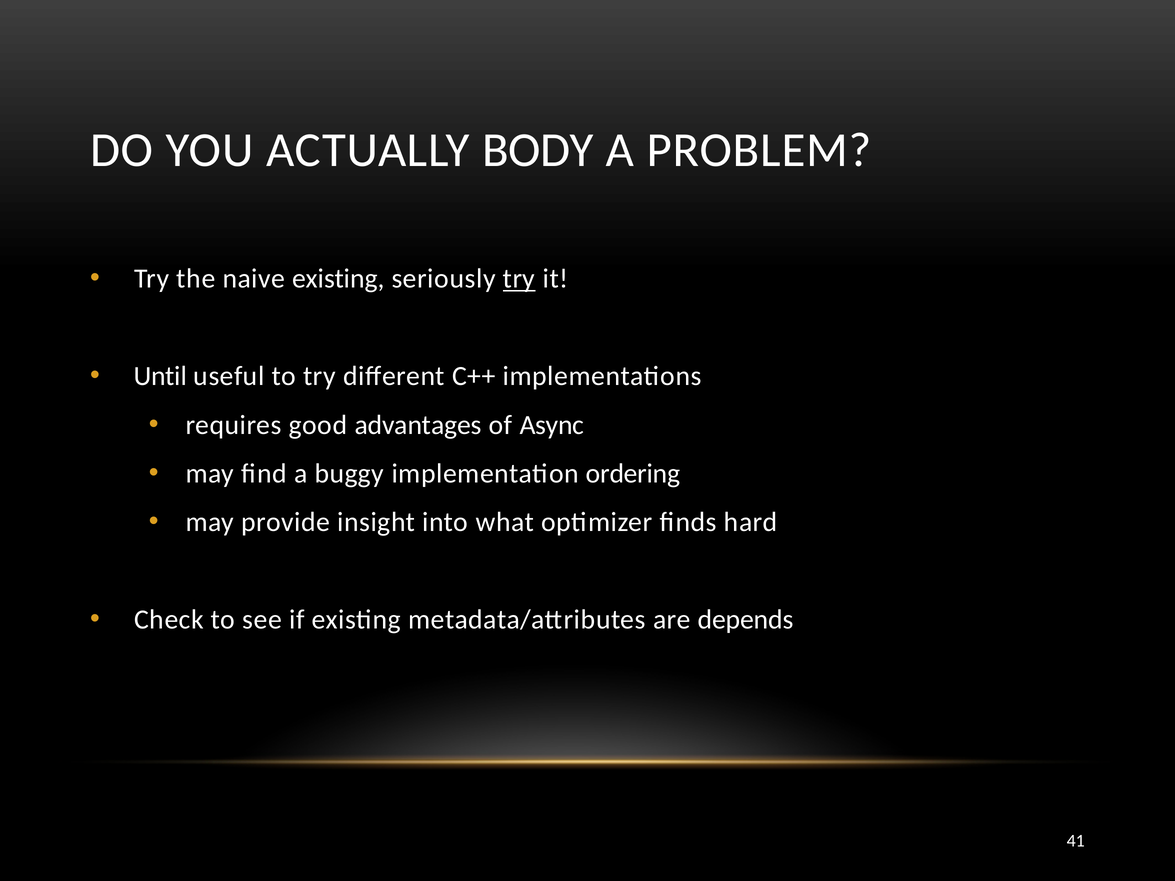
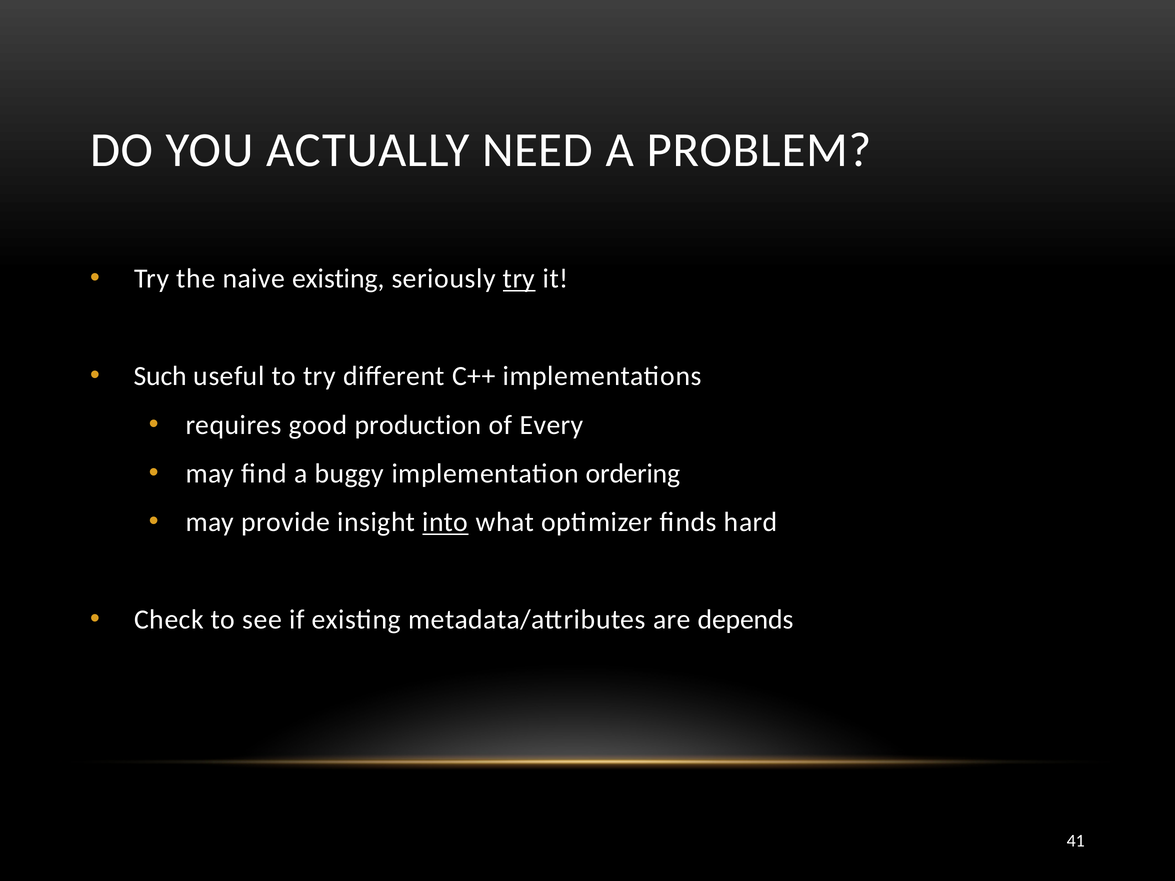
BODY: BODY -> NEED (537, 150)
Until: Until -> Such (160, 376)
advantages: advantages -> production (418, 425)
Async: Async -> Every (552, 425)
into underline: none -> present (445, 522)
